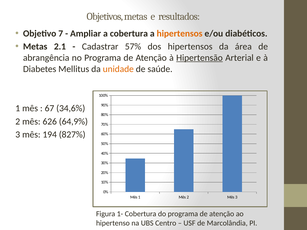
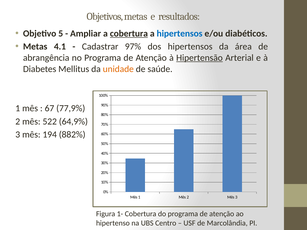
7: 7 -> 5 (61, 33)
cobertura underline: none -> present (129, 33)
hipertensos colour: orange -> blue (180, 33)
2.1: 2.1 -> 4.1 (60, 47)
57%: 57% -> 97% (133, 47)
34,6%: 34,6% -> 77,9% (71, 109)
626: 626 -> 522 (50, 122)
827%: 827% -> 882% (72, 135)
